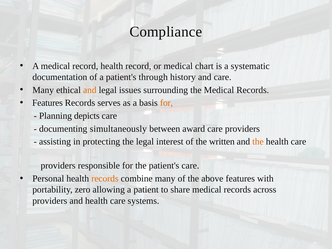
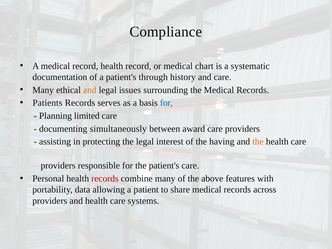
Features: Features -> Patients (47, 103)
for colour: orange -> blue (166, 103)
depicts: depicts -> limited (87, 116)
written: written -> having (222, 142)
records colour: orange -> red (105, 179)
zero: zero -> data (83, 190)
